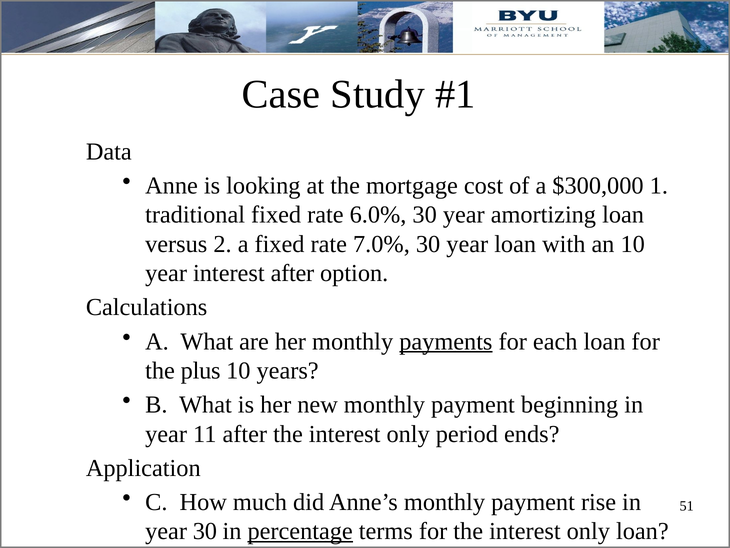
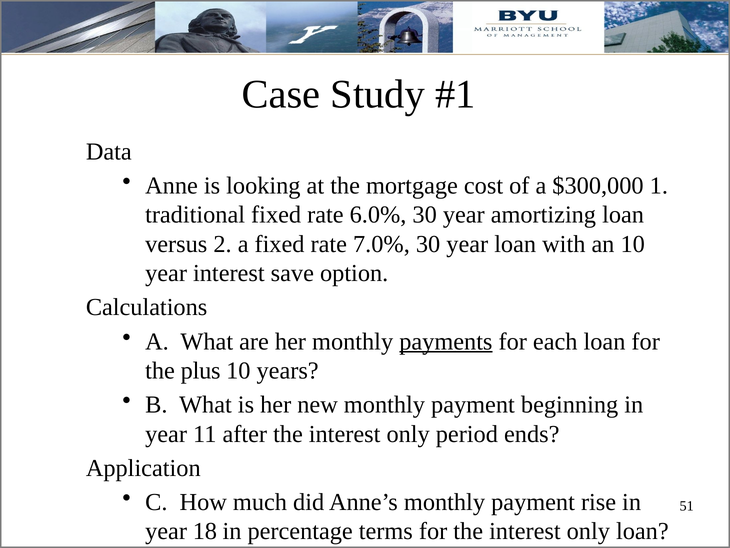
interest after: after -> save (292, 273)
year 30: 30 -> 18 (205, 531)
percentage underline: present -> none (300, 531)
